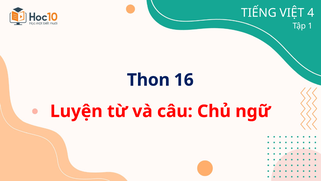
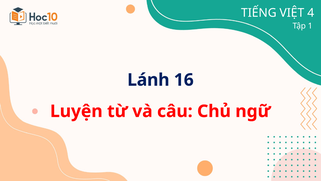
Thon: Thon -> Lánh (148, 80)
